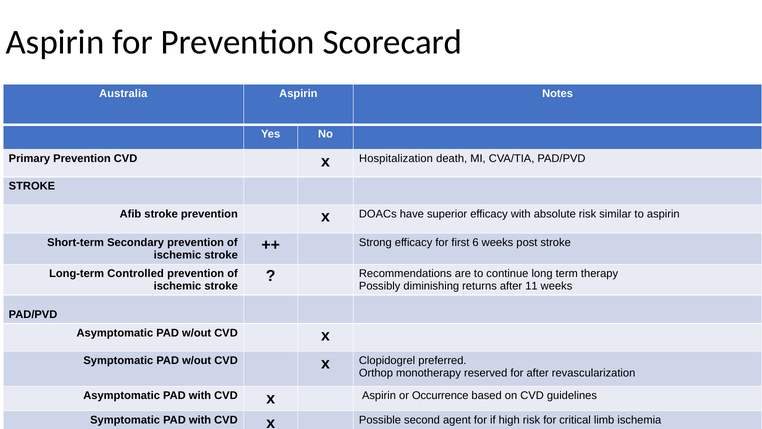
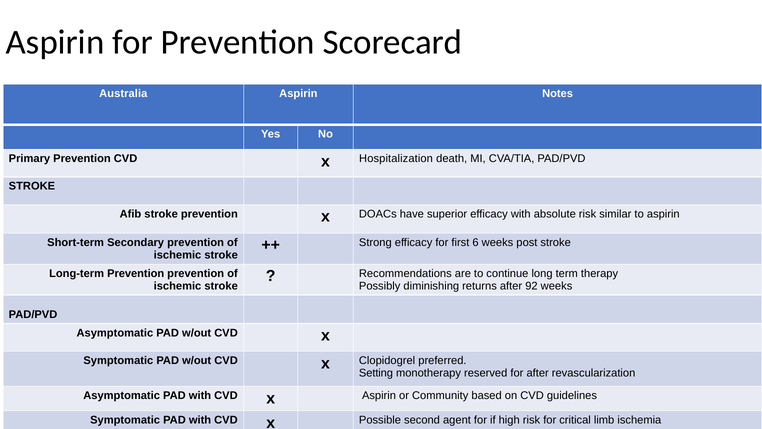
Long-term Controlled: Controlled -> Prevention (136, 273)
11: 11 -> 92 (531, 286)
Orthop: Orthop -> Setting (376, 373)
Occurrence: Occurrence -> Community (440, 395)
